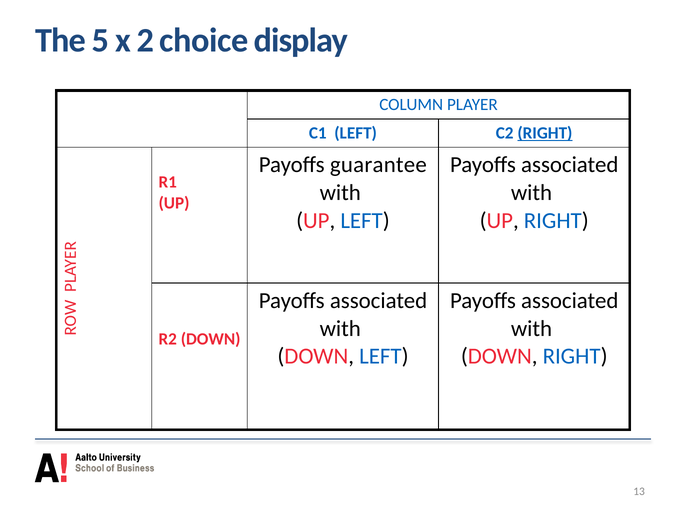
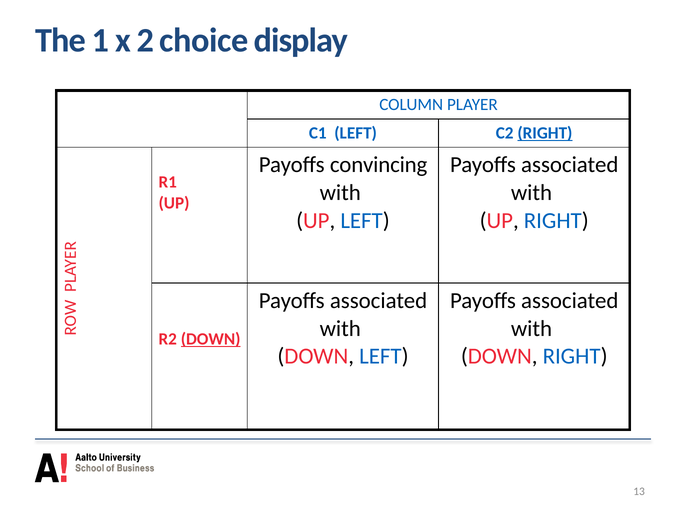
5: 5 -> 1 (100, 41)
guarantee: guarantee -> convincing (379, 165)
DOWN underline: none -> present (211, 339)
